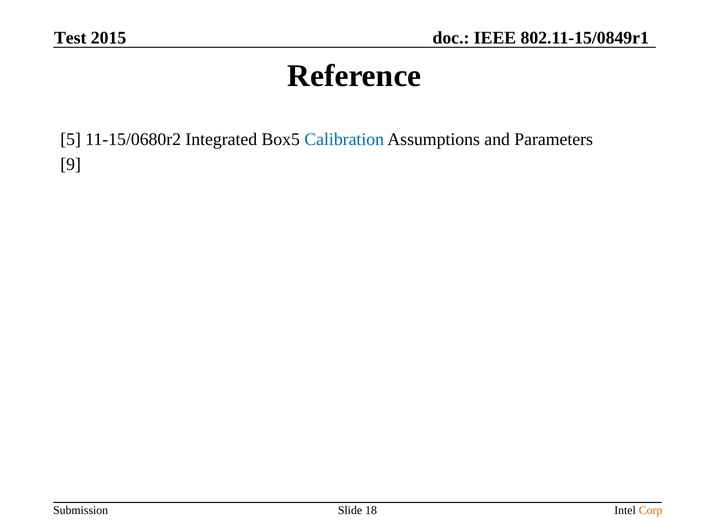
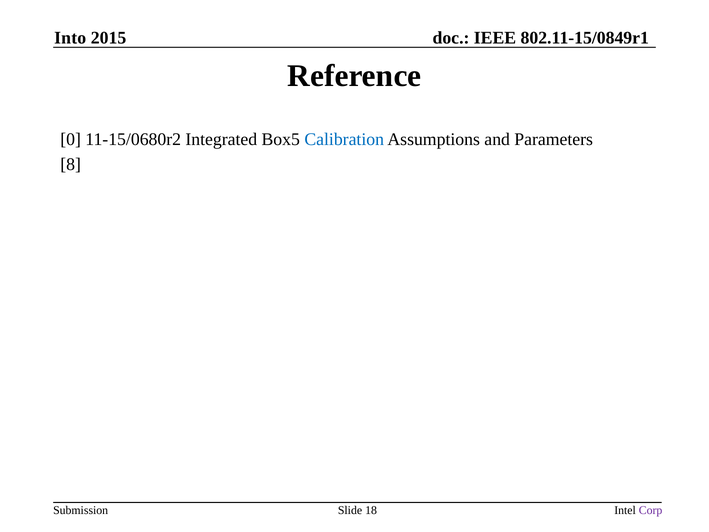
Test: Test -> Into (70, 38)
5: 5 -> 0 (71, 140)
9: 9 -> 8 (71, 164)
Corp colour: orange -> purple (651, 510)
